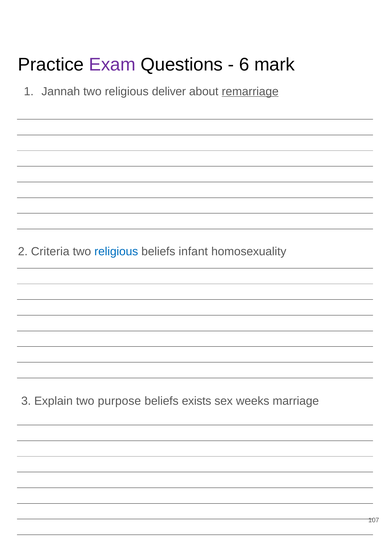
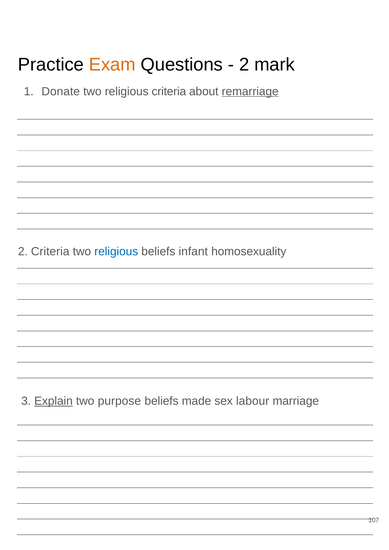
Exam colour: purple -> orange (112, 65)
6: 6 -> 2 (244, 65)
Jannah: Jannah -> Donate (61, 91)
religious deliver: deliver -> criteria (169, 91)
Explain underline: none -> present (53, 401)
exists: exists -> made (197, 401)
weeks: weeks -> labour (253, 401)
